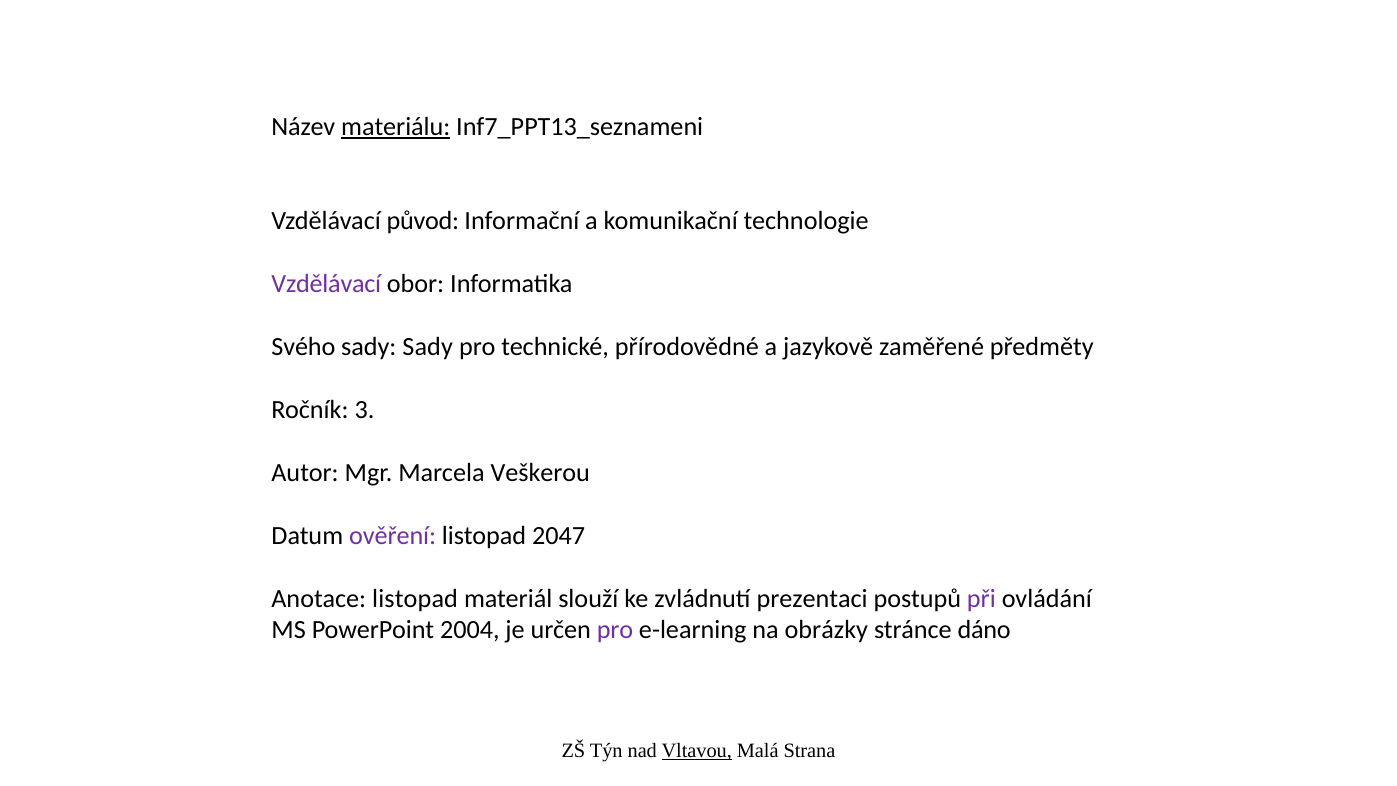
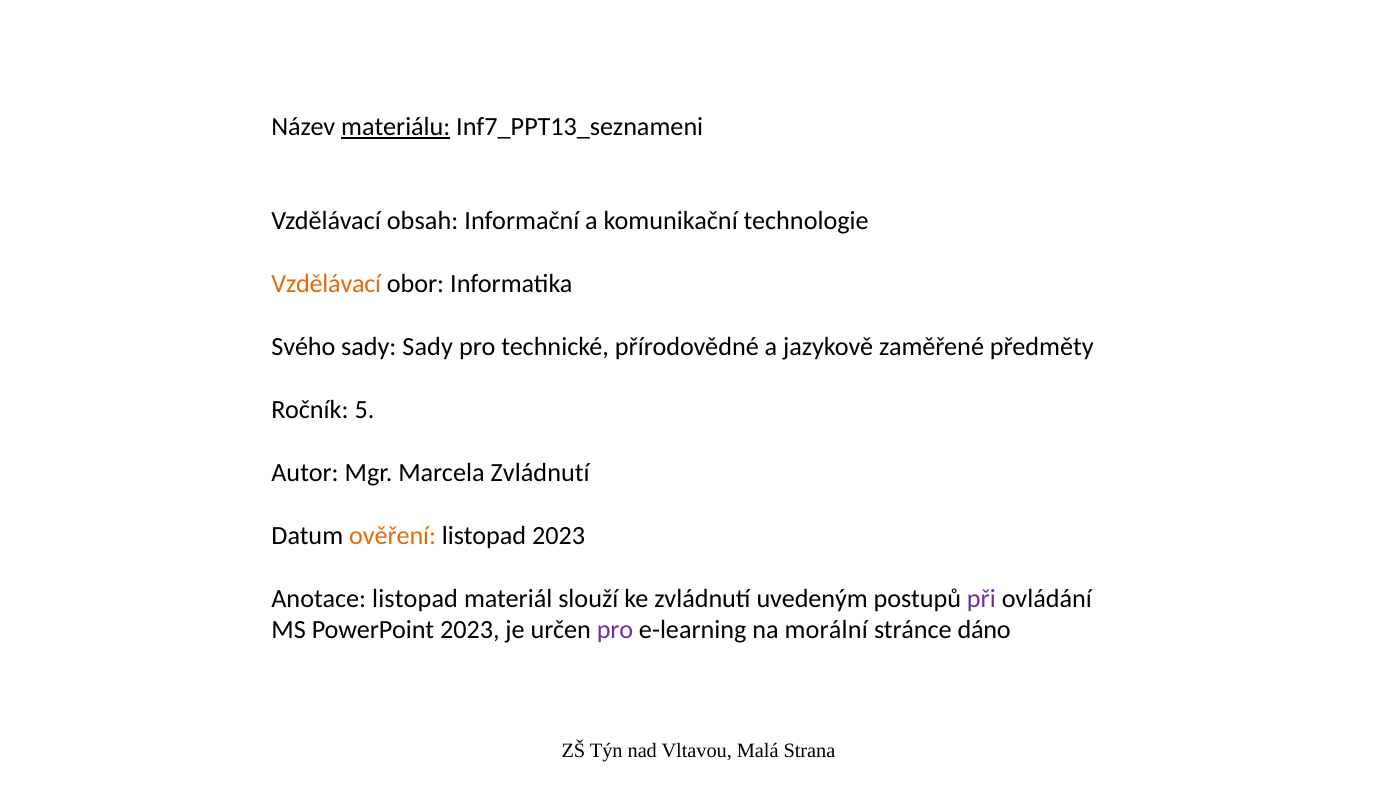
původ: původ -> obsah (423, 221)
Vzdělávací colour: purple -> orange (326, 284)
3: 3 -> 5 (364, 410)
Marcela Veškerou: Veškerou -> Zvládnutí (540, 473)
ověření colour: purple -> orange (393, 535)
listopad 2047: 2047 -> 2023 (559, 535)
prezentaci: prezentaci -> uvedeným (812, 598)
PowerPoint 2004: 2004 -> 2023 (470, 630)
obrázky: obrázky -> morální (826, 630)
Vltavou underline: present -> none (697, 751)
